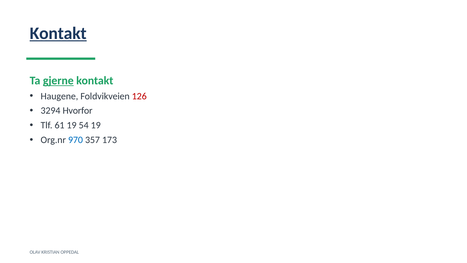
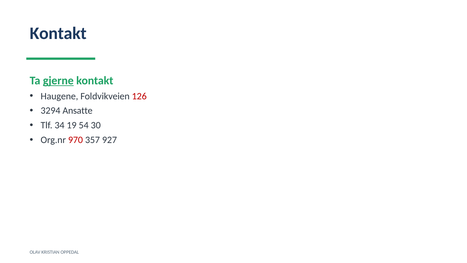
Kontakt underline: present -> none (58, 33)
Hvorfor: Hvorfor -> Ansatte (78, 111)
61: 61 -> 34 (60, 125)
54 19: 19 -> 30 (96, 125)
970 colour: blue -> red (76, 140)
173: 173 -> 927 (110, 140)
